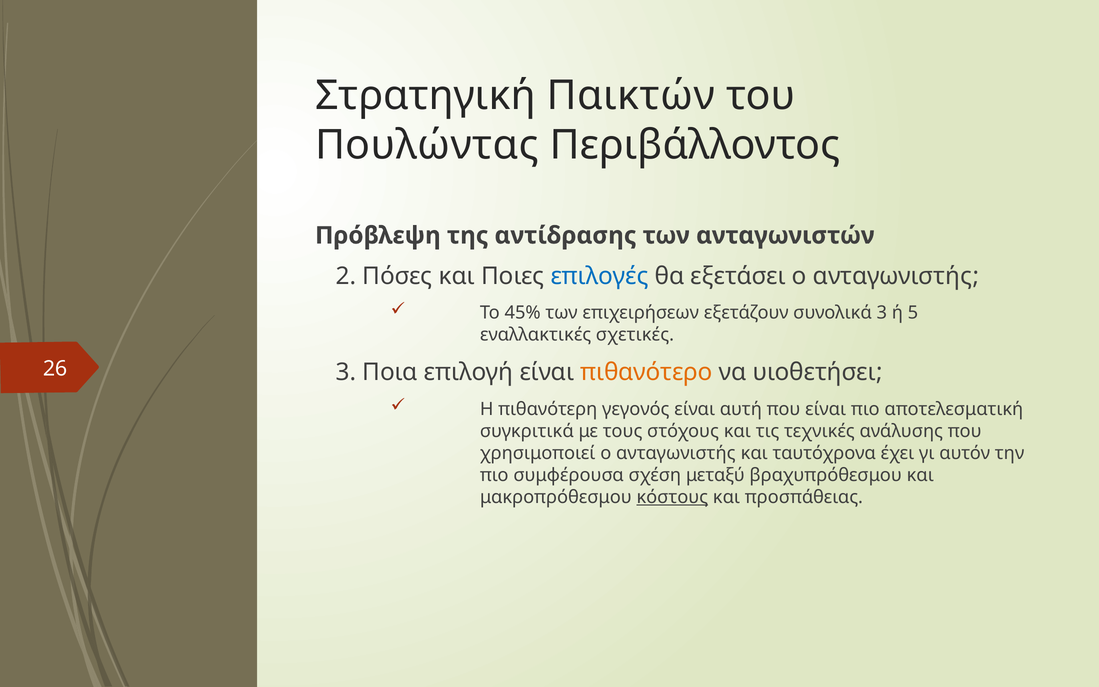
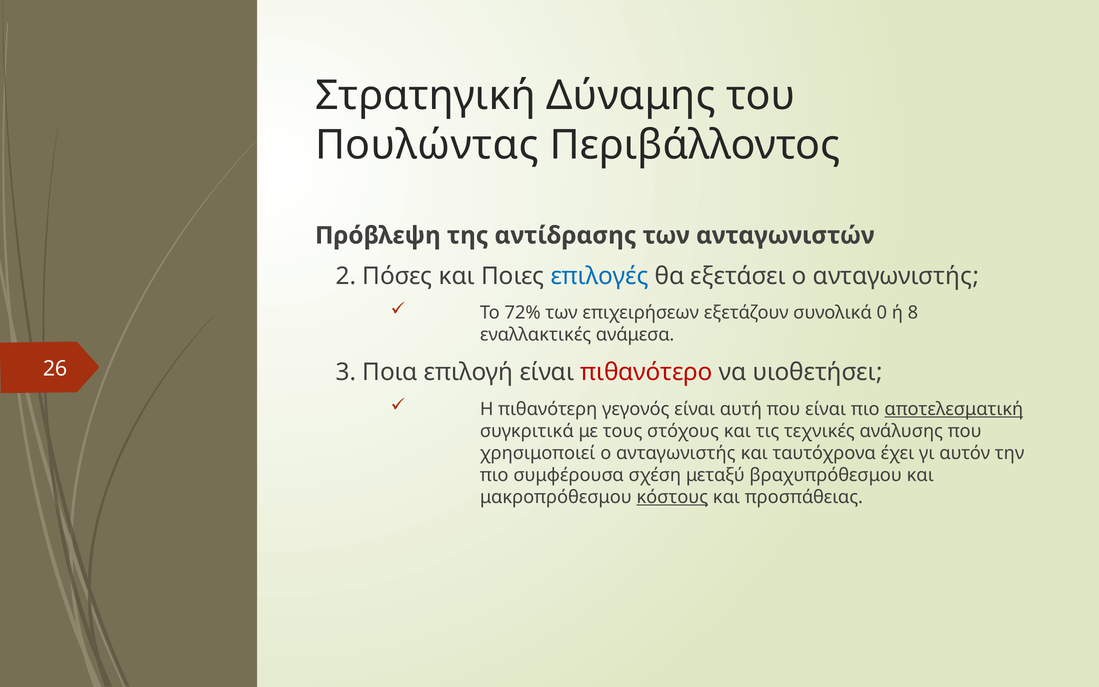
Παικτών: Παικτών -> Δύναμης (631, 96)
45%: 45% -> 72% (523, 313)
συνολικά 3: 3 -> 0 (882, 313)
5: 5 -> 8 (913, 313)
σχετικές: σχετικές -> ανάμεσα (635, 335)
πιθανότερο colour: orange -> red (646, 372)
αποτελεσματική underline: none -> present (954, 409)
